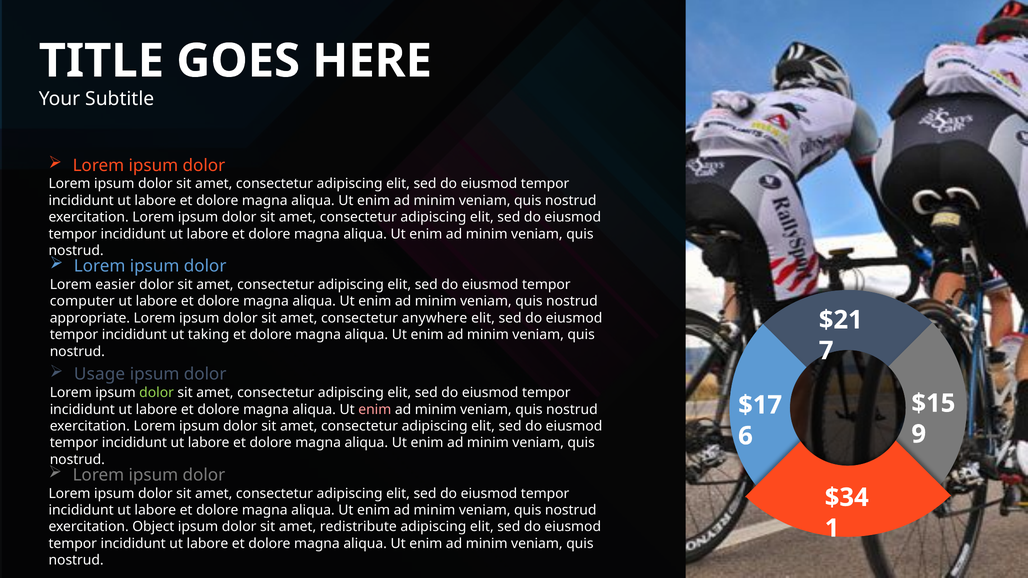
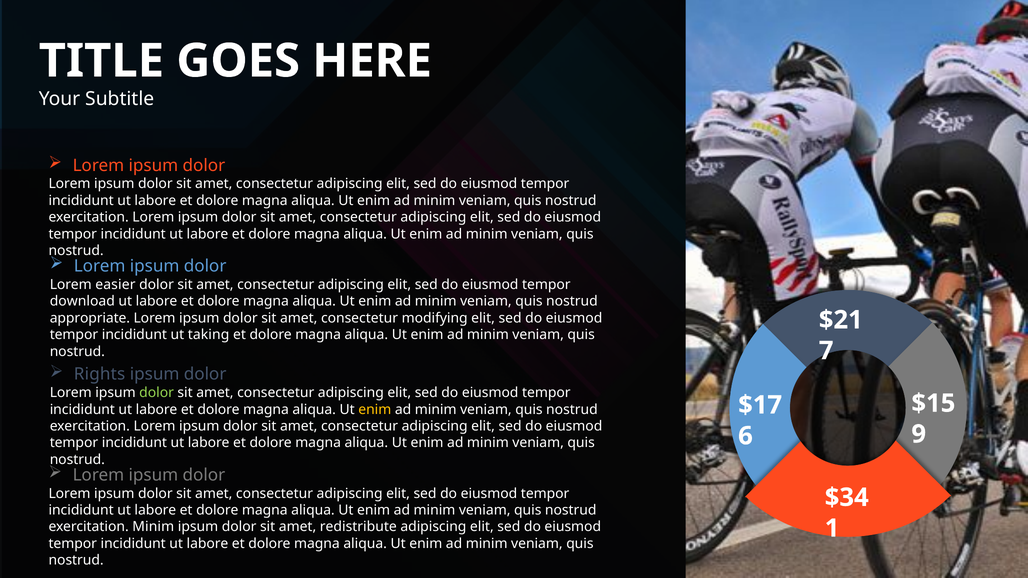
computer: computer -> download (82, 301)
anywhere: anywhere -> modifying (435, 318)
Usage: Usage -> Rights (100, 374)
enim colour: pink -> yellow (375, 410)
exercitation Object: Object -> Minim (153, 527)
